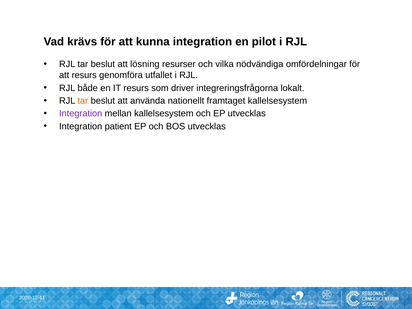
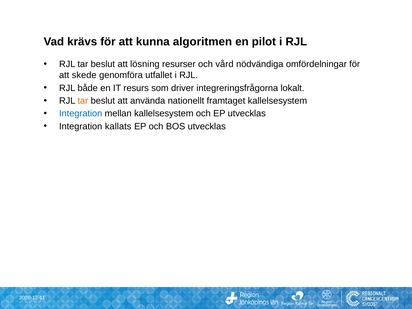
kunna integration: integration -> algoritmen (202, 42)
vilka: vilka -> vård (224, 64)
att resurs: resurs -> skede (84, 75)
Integration colour: purple -> blue (81, 114)
patient: patient -> kallats (118, 126)
